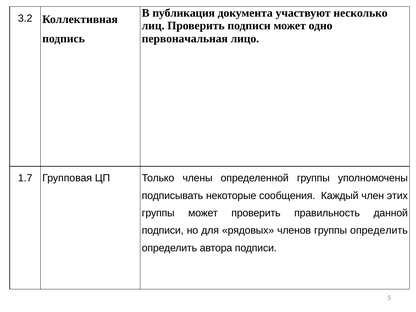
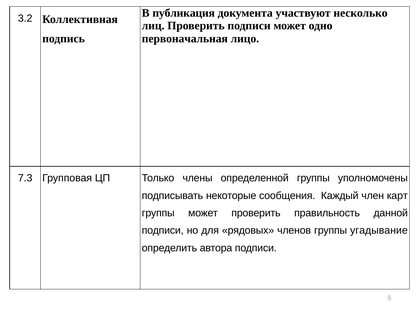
1.7: 1.7 -> 7.3 (25, 178)
этих: этих -> карт (397, 196)
группы определить: определить -> угадывание (379, 230)
